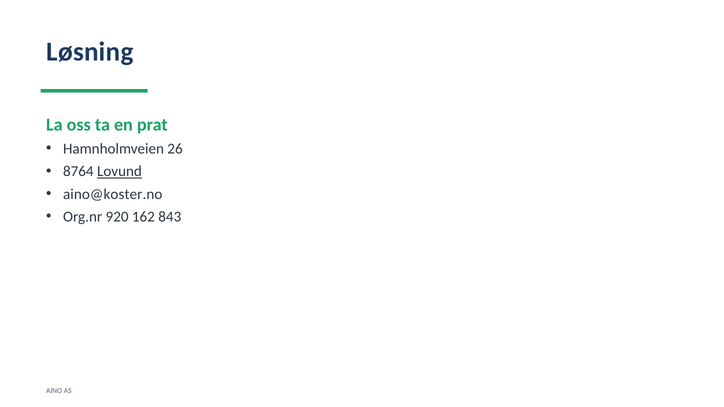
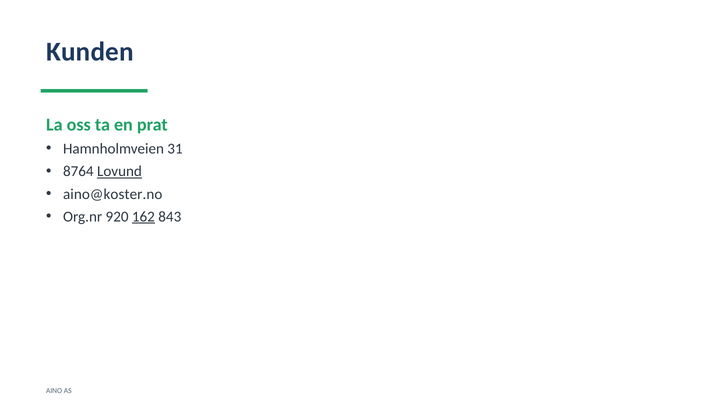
Løsning: Løsning -> Kunden (90, 52)
26: 26 -> 31 (175, 149)
162 underline: none -> present (143, 217)
